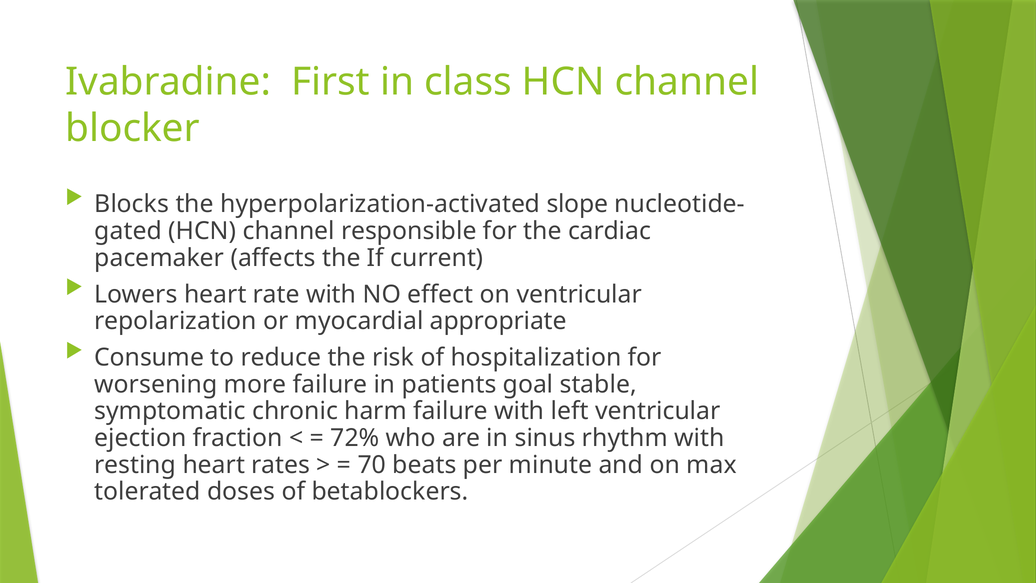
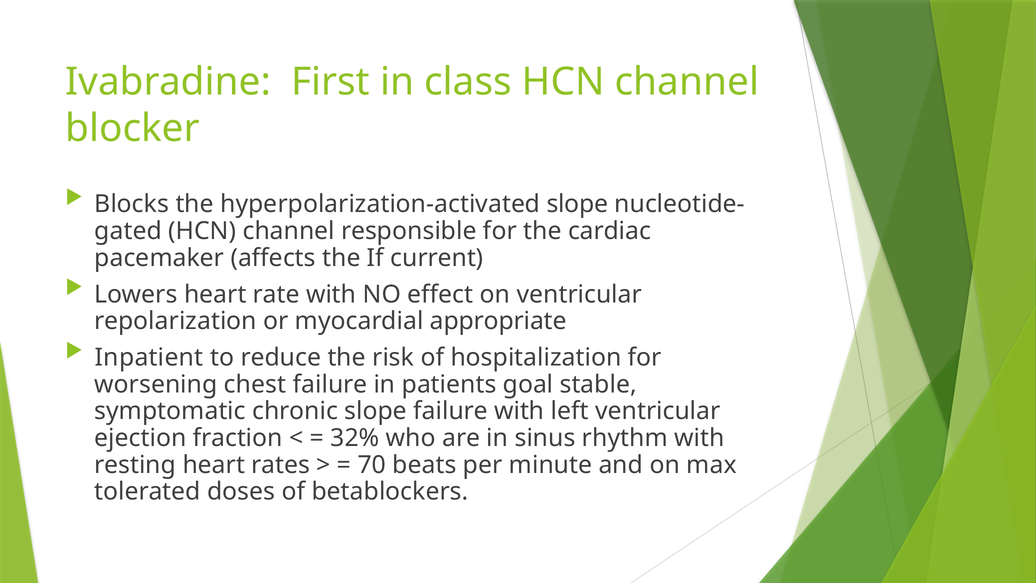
Consume: Consume -> Inpatient (149, 357)
more: more -> chest (255, 384)
chronic harm: harm -> slope (376, 411)
72%: 72% -> 32% (355, 438)
